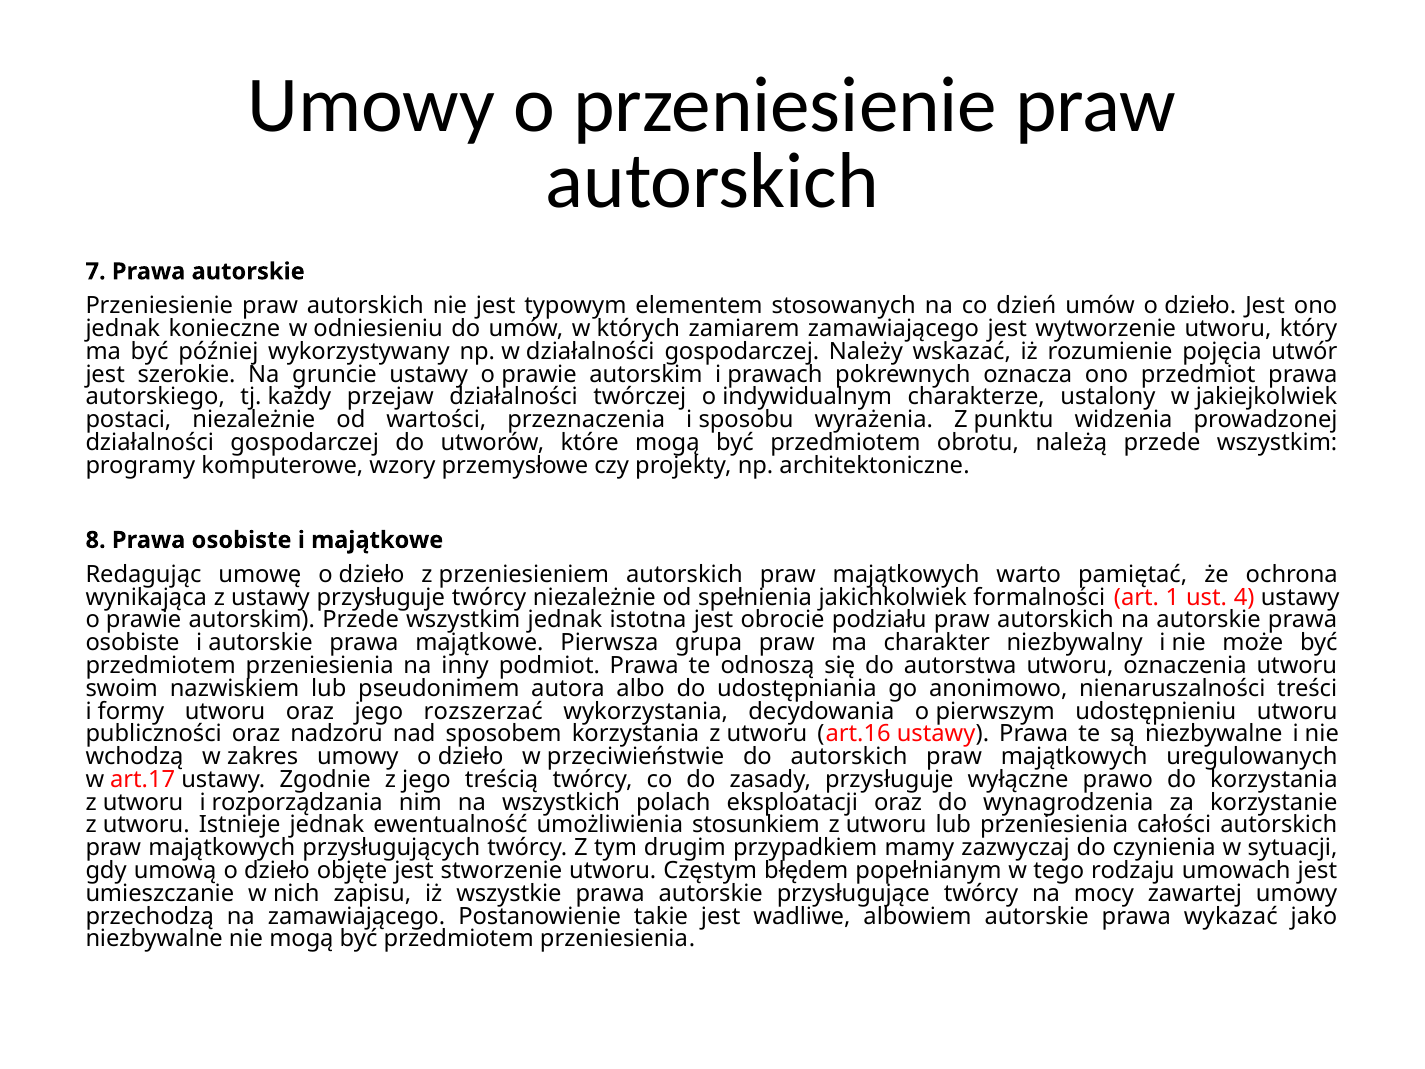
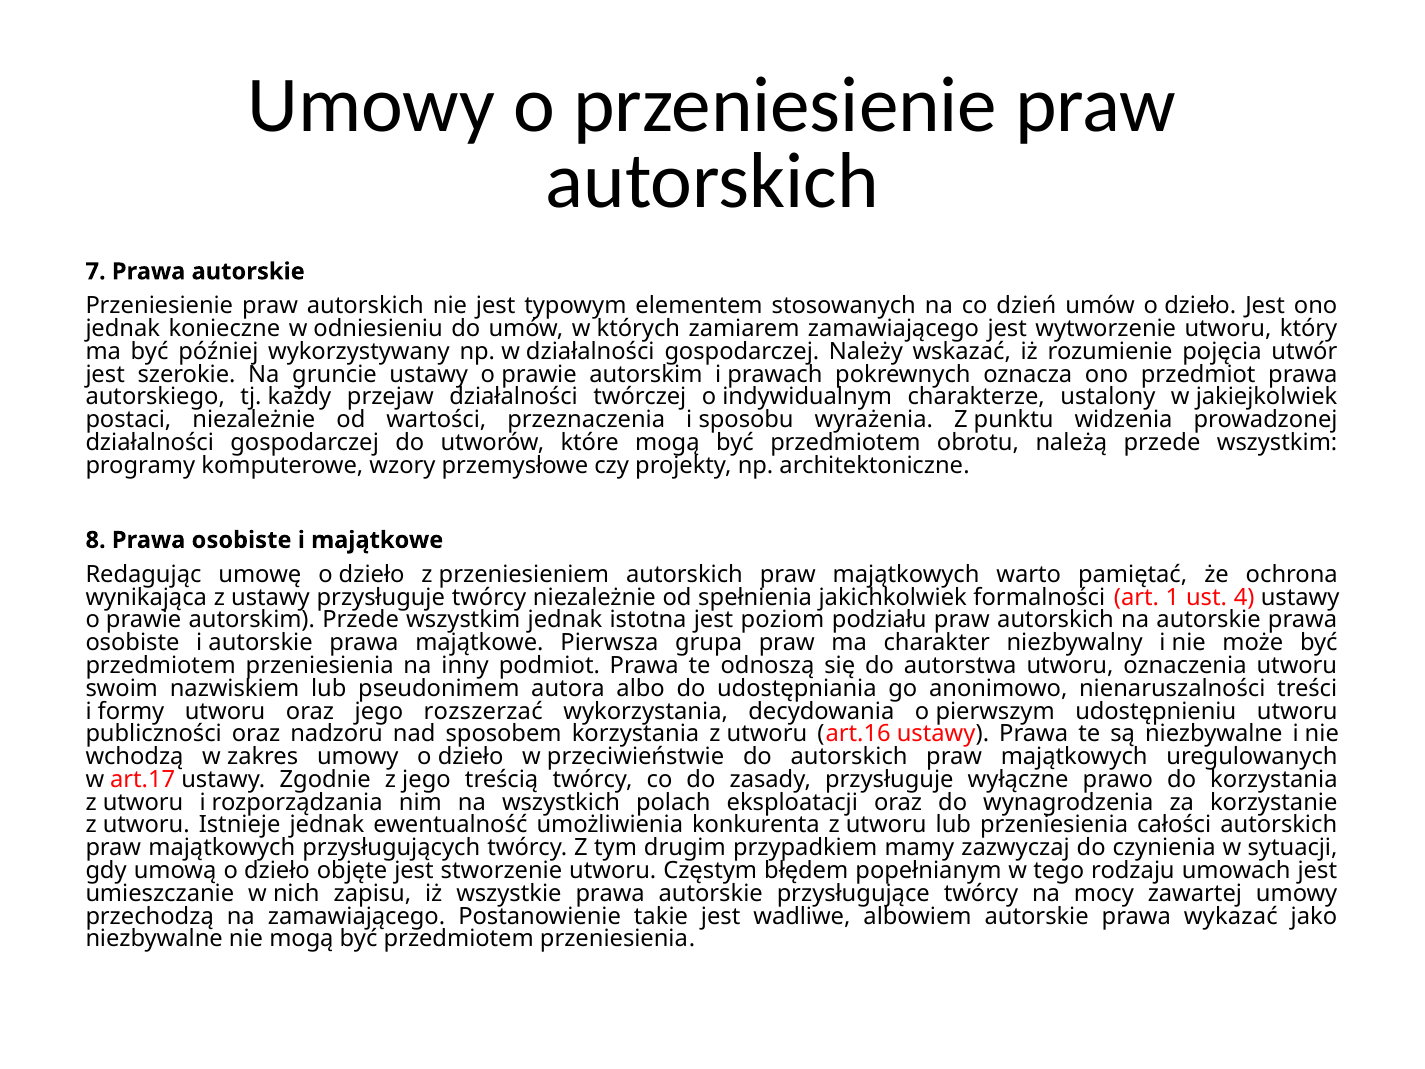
obrocie: obrocie -> poziom (782, 620)
stosunkiem: stosunkiem -> konkurenta (756, 825)
